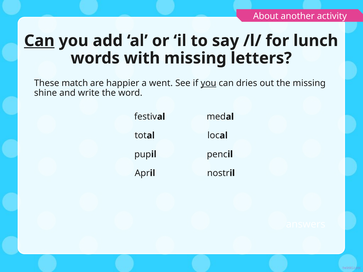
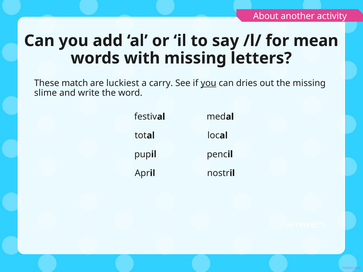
Can underline: present -> none (39, 41)
lunch: lunch -> mean (316, 41)
happier: happier -> luckiest (123, 83)
went: went -> carry (161, 83)
shine: shine -> slime (46, 93)
